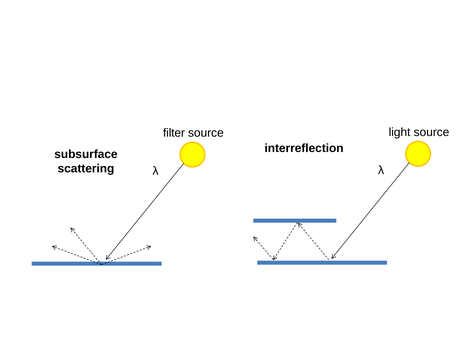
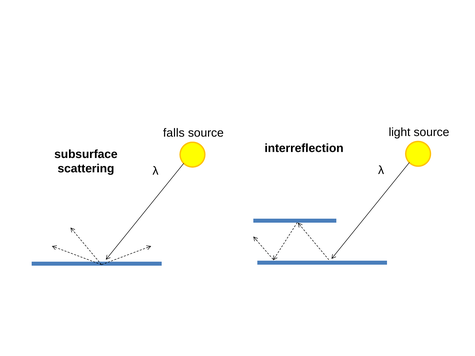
filter: filter -> falls (174, 133)
